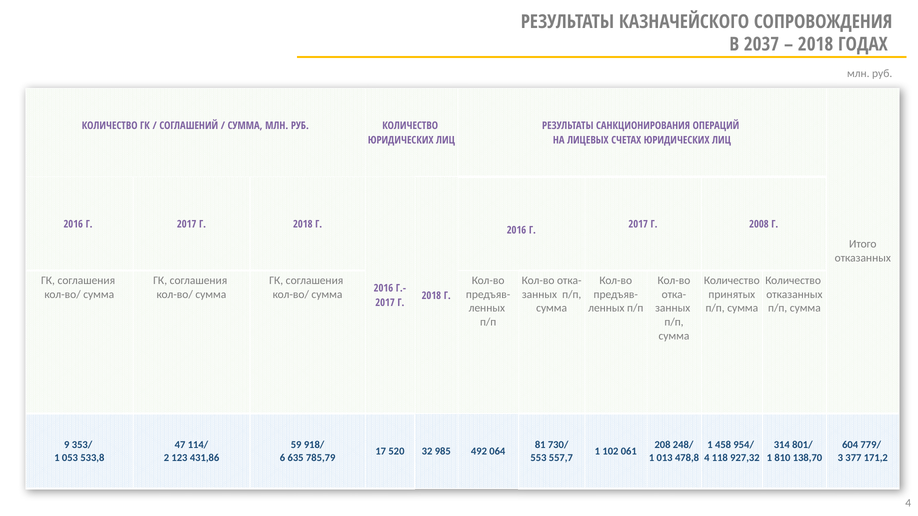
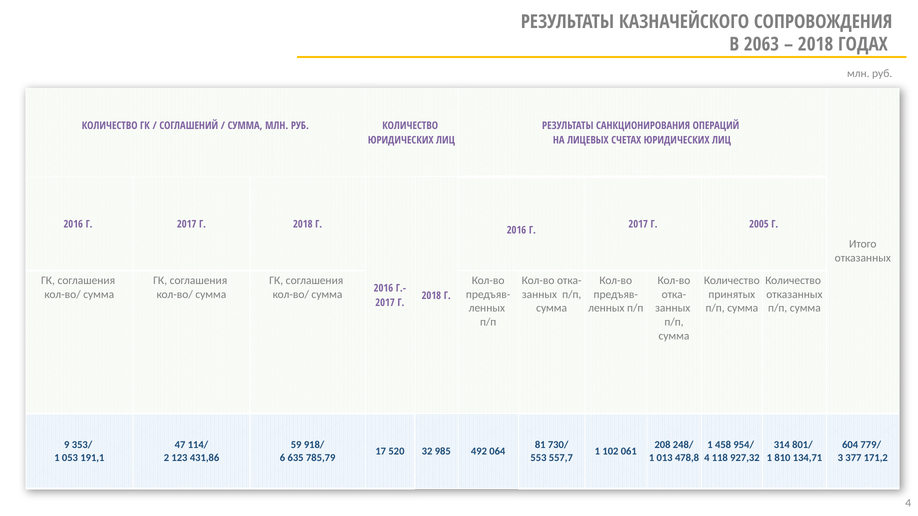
2037: 2037 -> 2063 (761, 45)
2008: 2008 -> 2005 (759, 224)
533,8: 533,8 -> 191,1 (92, 458)
138,70: 138,70 -> 134,71 (807, 458)
